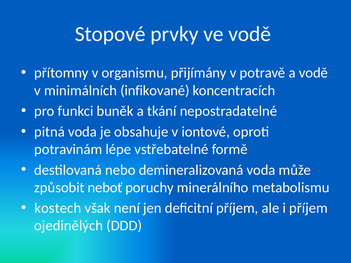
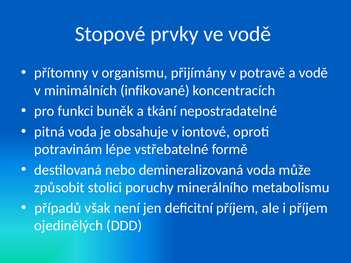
neboť: neboť -> stolici (105, 188)
kostech: kostech -> případů (58, 208)
